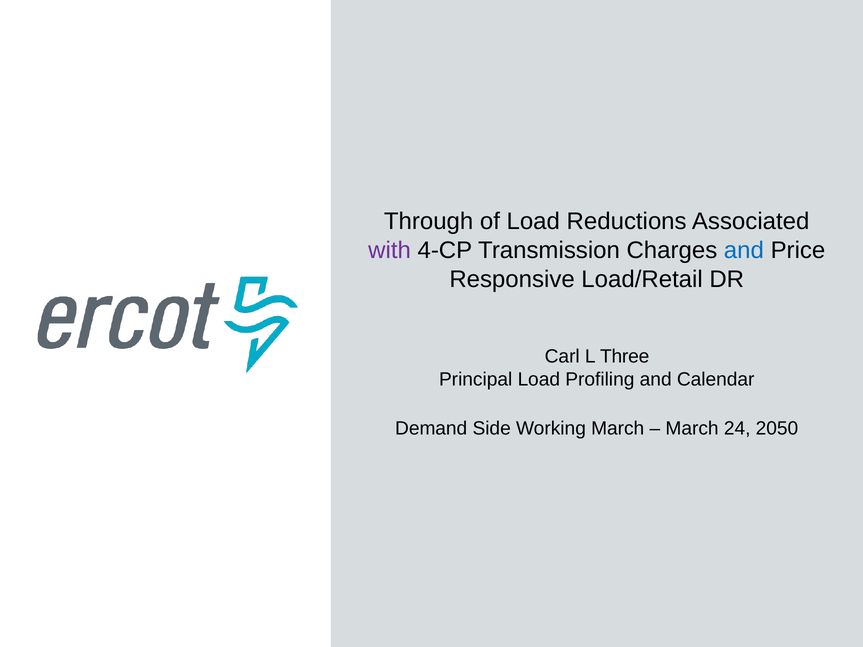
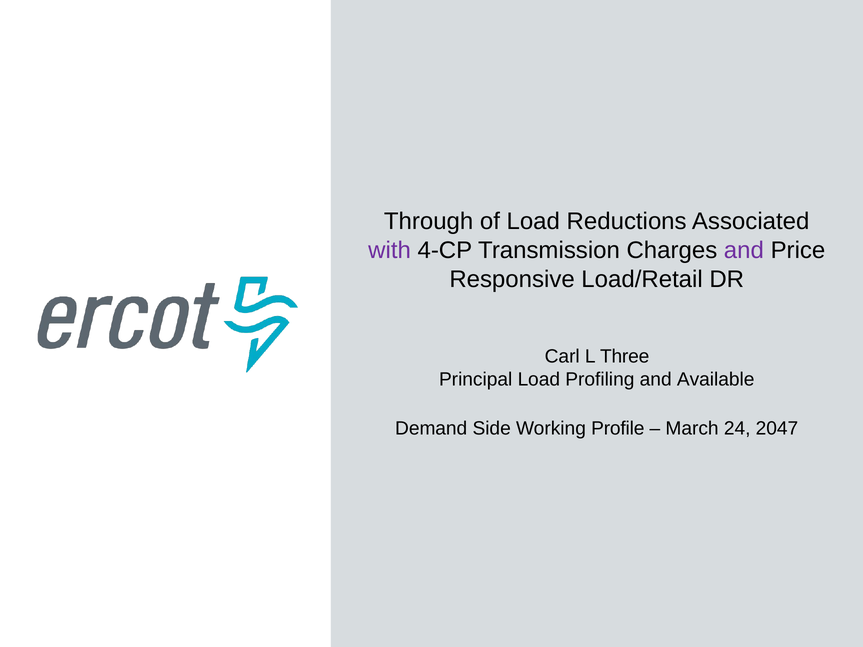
and colour: blue -> purple (744, 250)
Calendar: Calendar -> Available (716, 380)
Working March: March -> Profile (618, 428)
2050: 2050 -> 2047 (777, 428)
